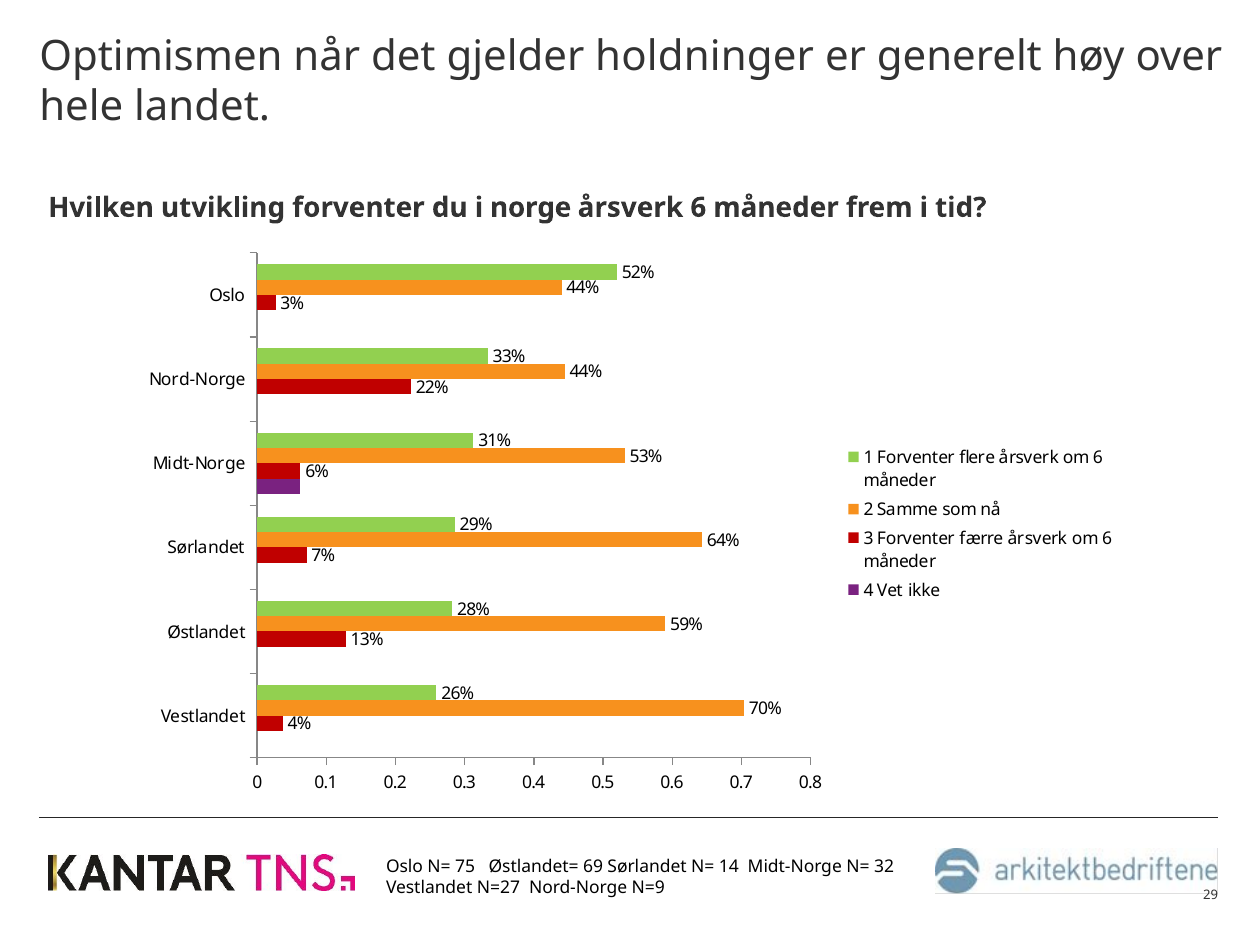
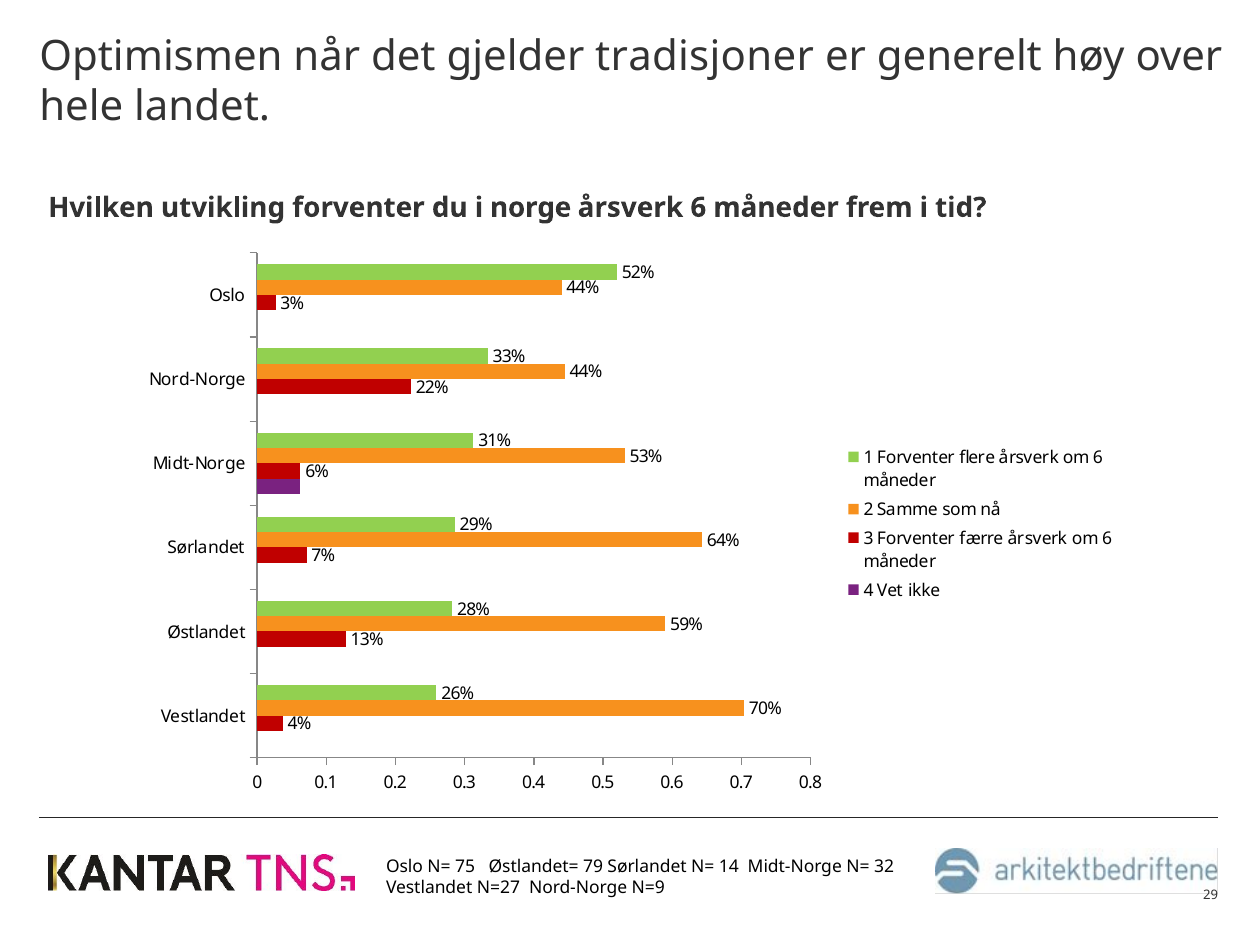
holdninger: holdninger -> tradisjoner (705, 57)
69: 69 -> 79 (593, 868)
